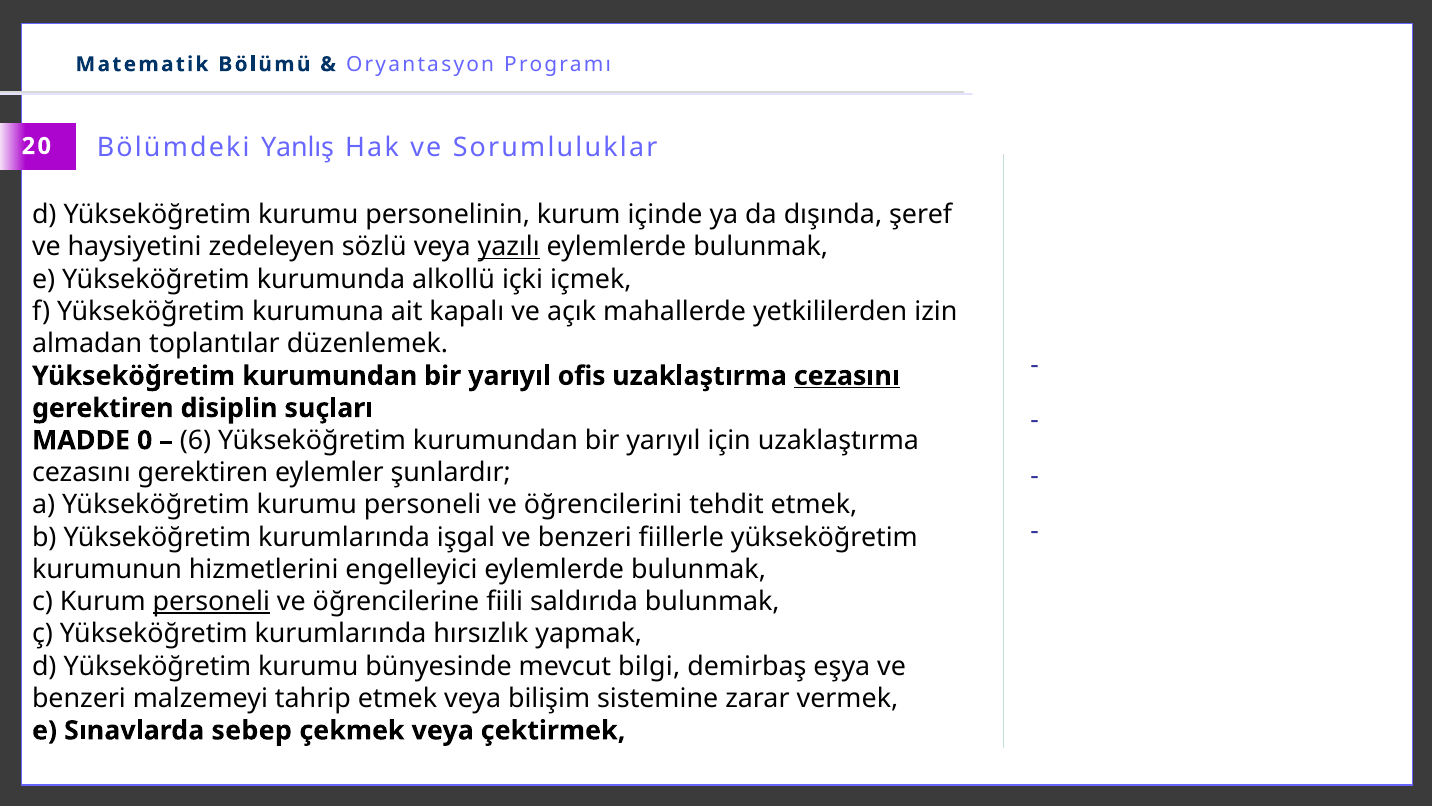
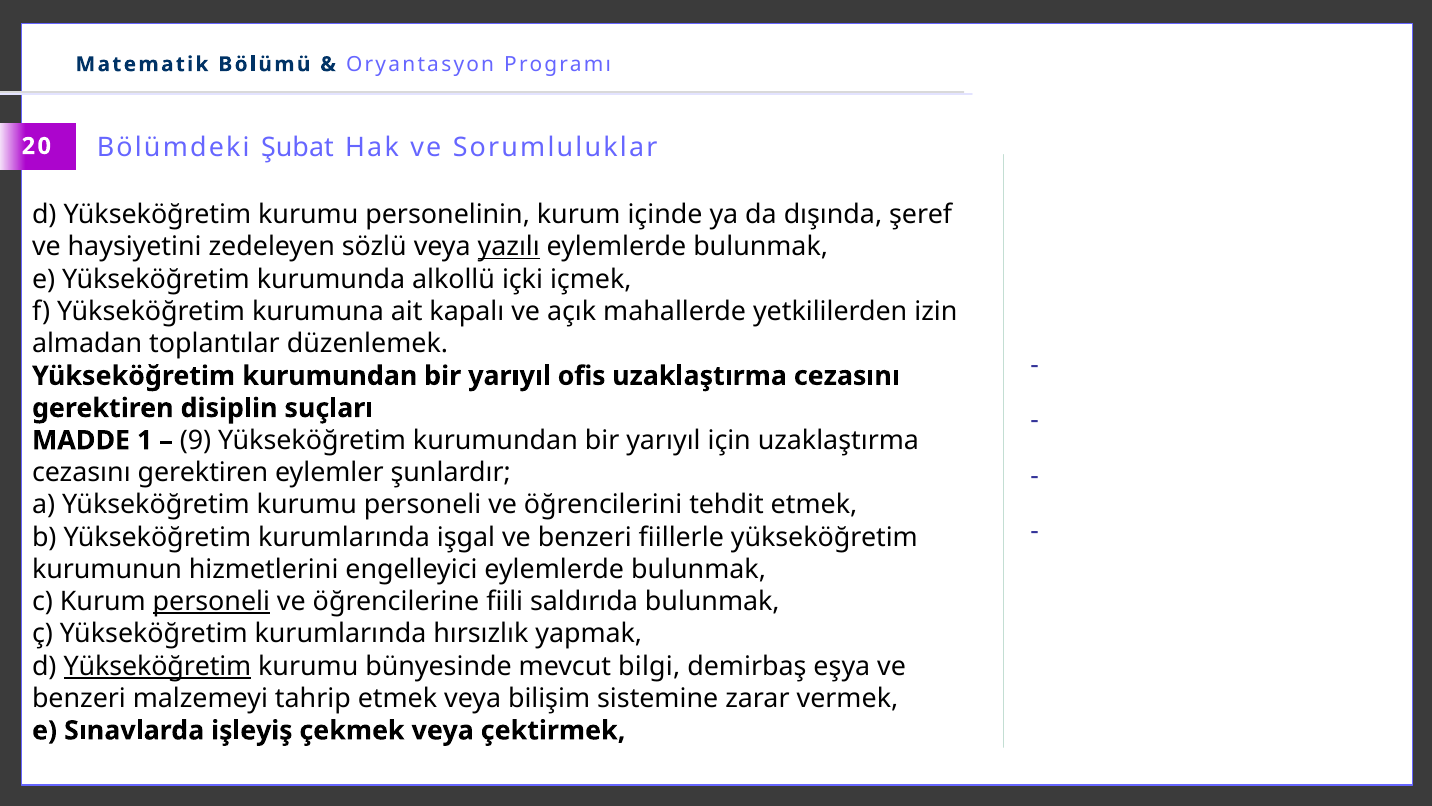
Yanlış: Yanlış -> Şubat (297, 148)
cezasını underline: present -> none (847, 376)
0: 0 -> 1 (145, 440)
6: 6 -> 9 (196, 440)
Yükseköğretim underline: none -> present (157, 666)
sebep: sebep -> işleyiş (252, 730)
